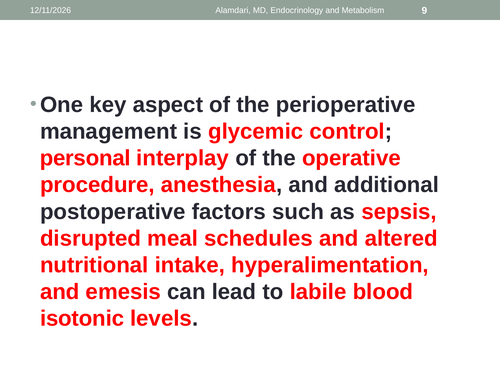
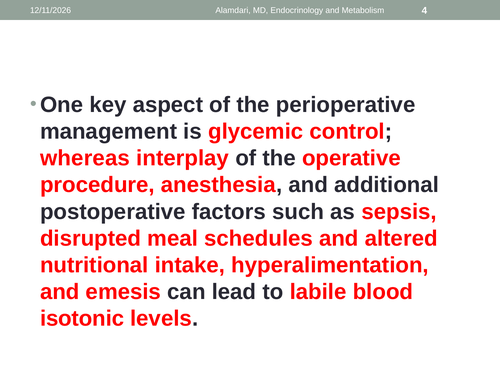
9: 9 -> 4 (424, 11)
personal: personal -> whereas (85, 158)
